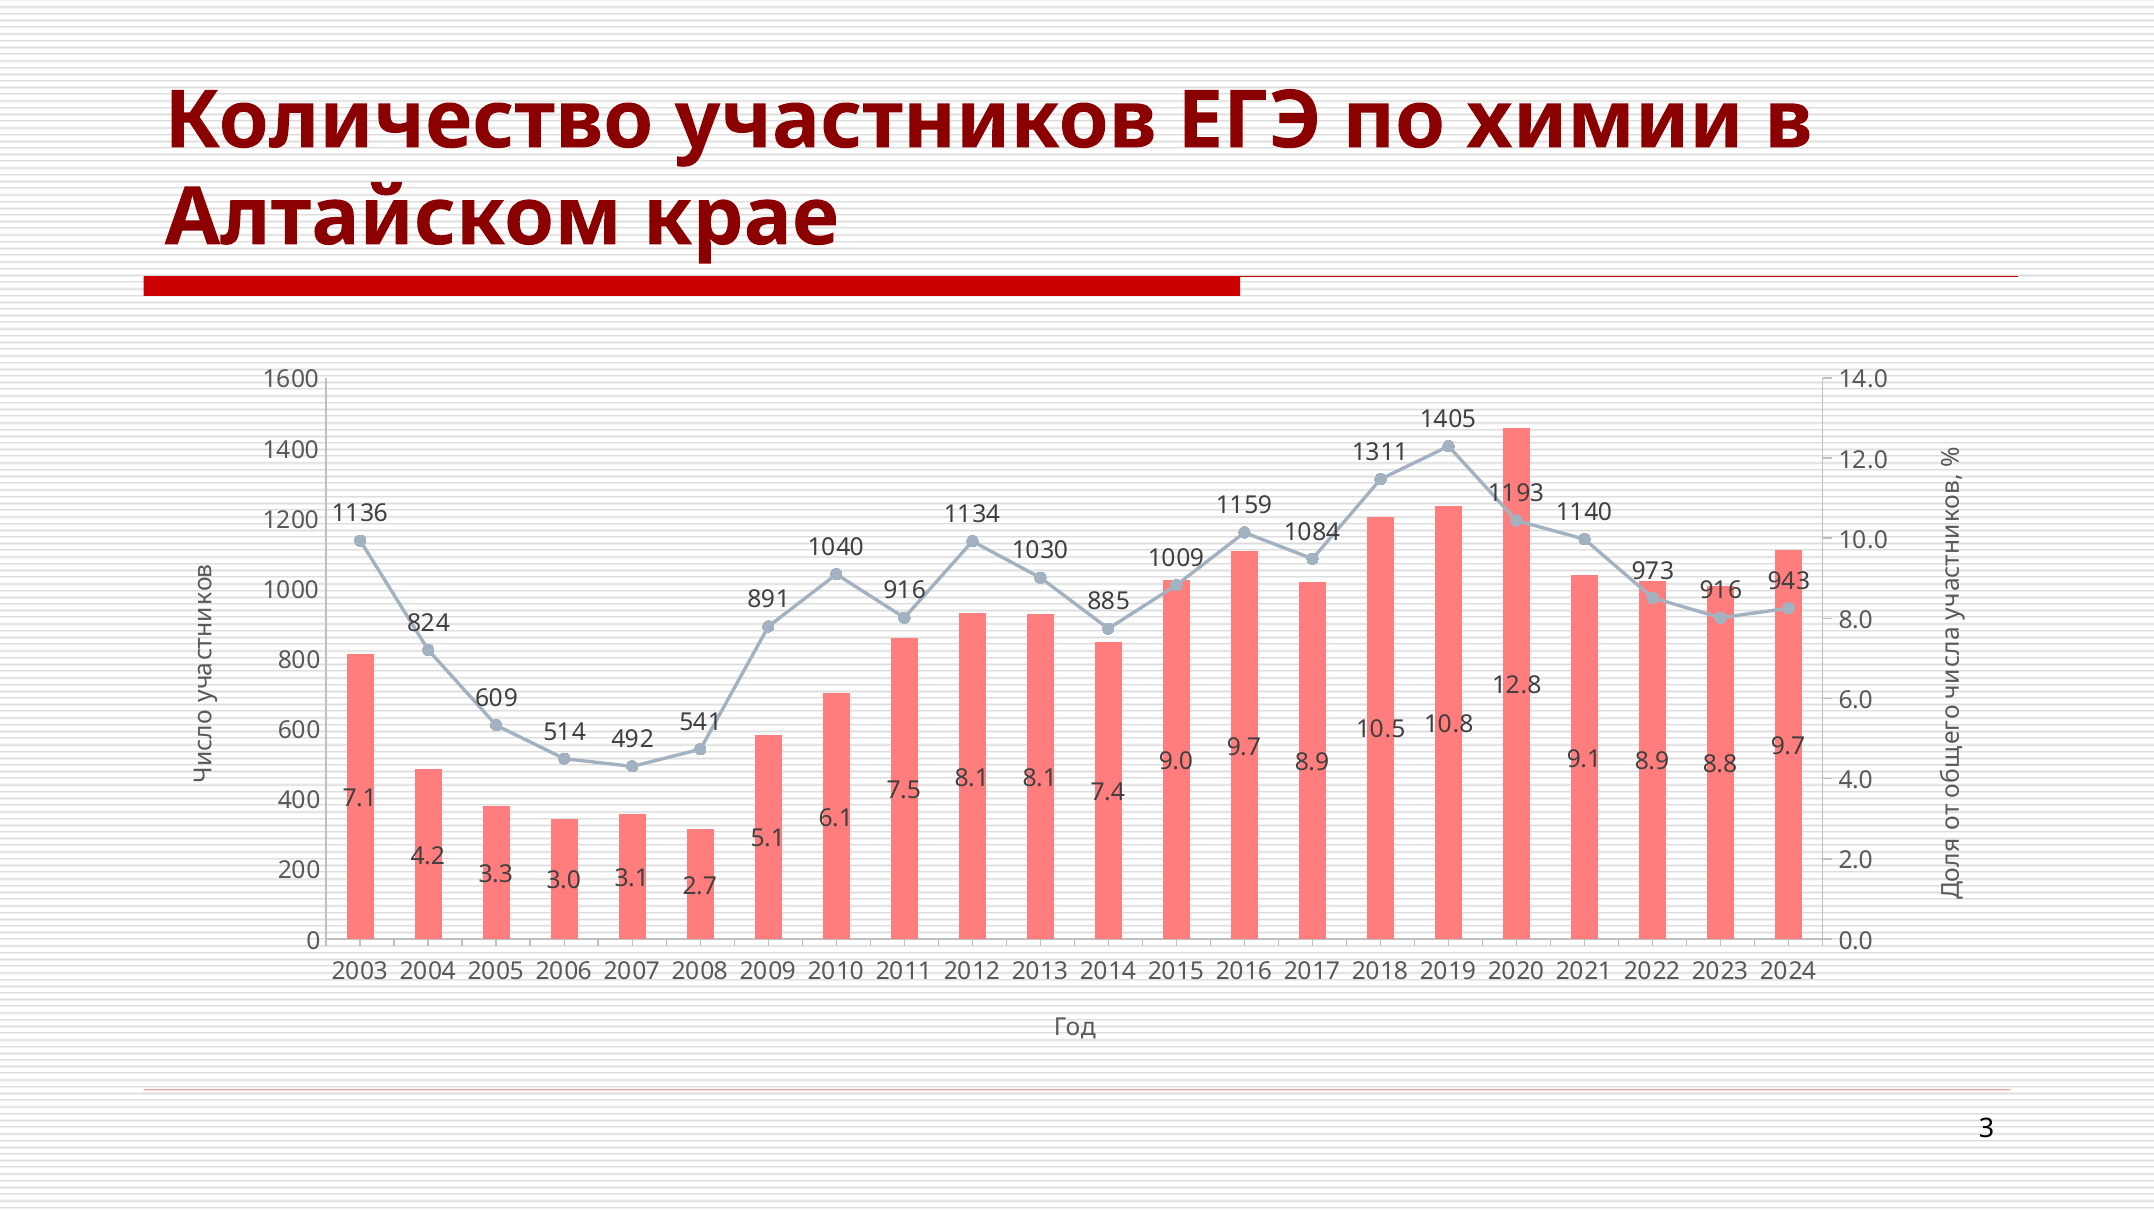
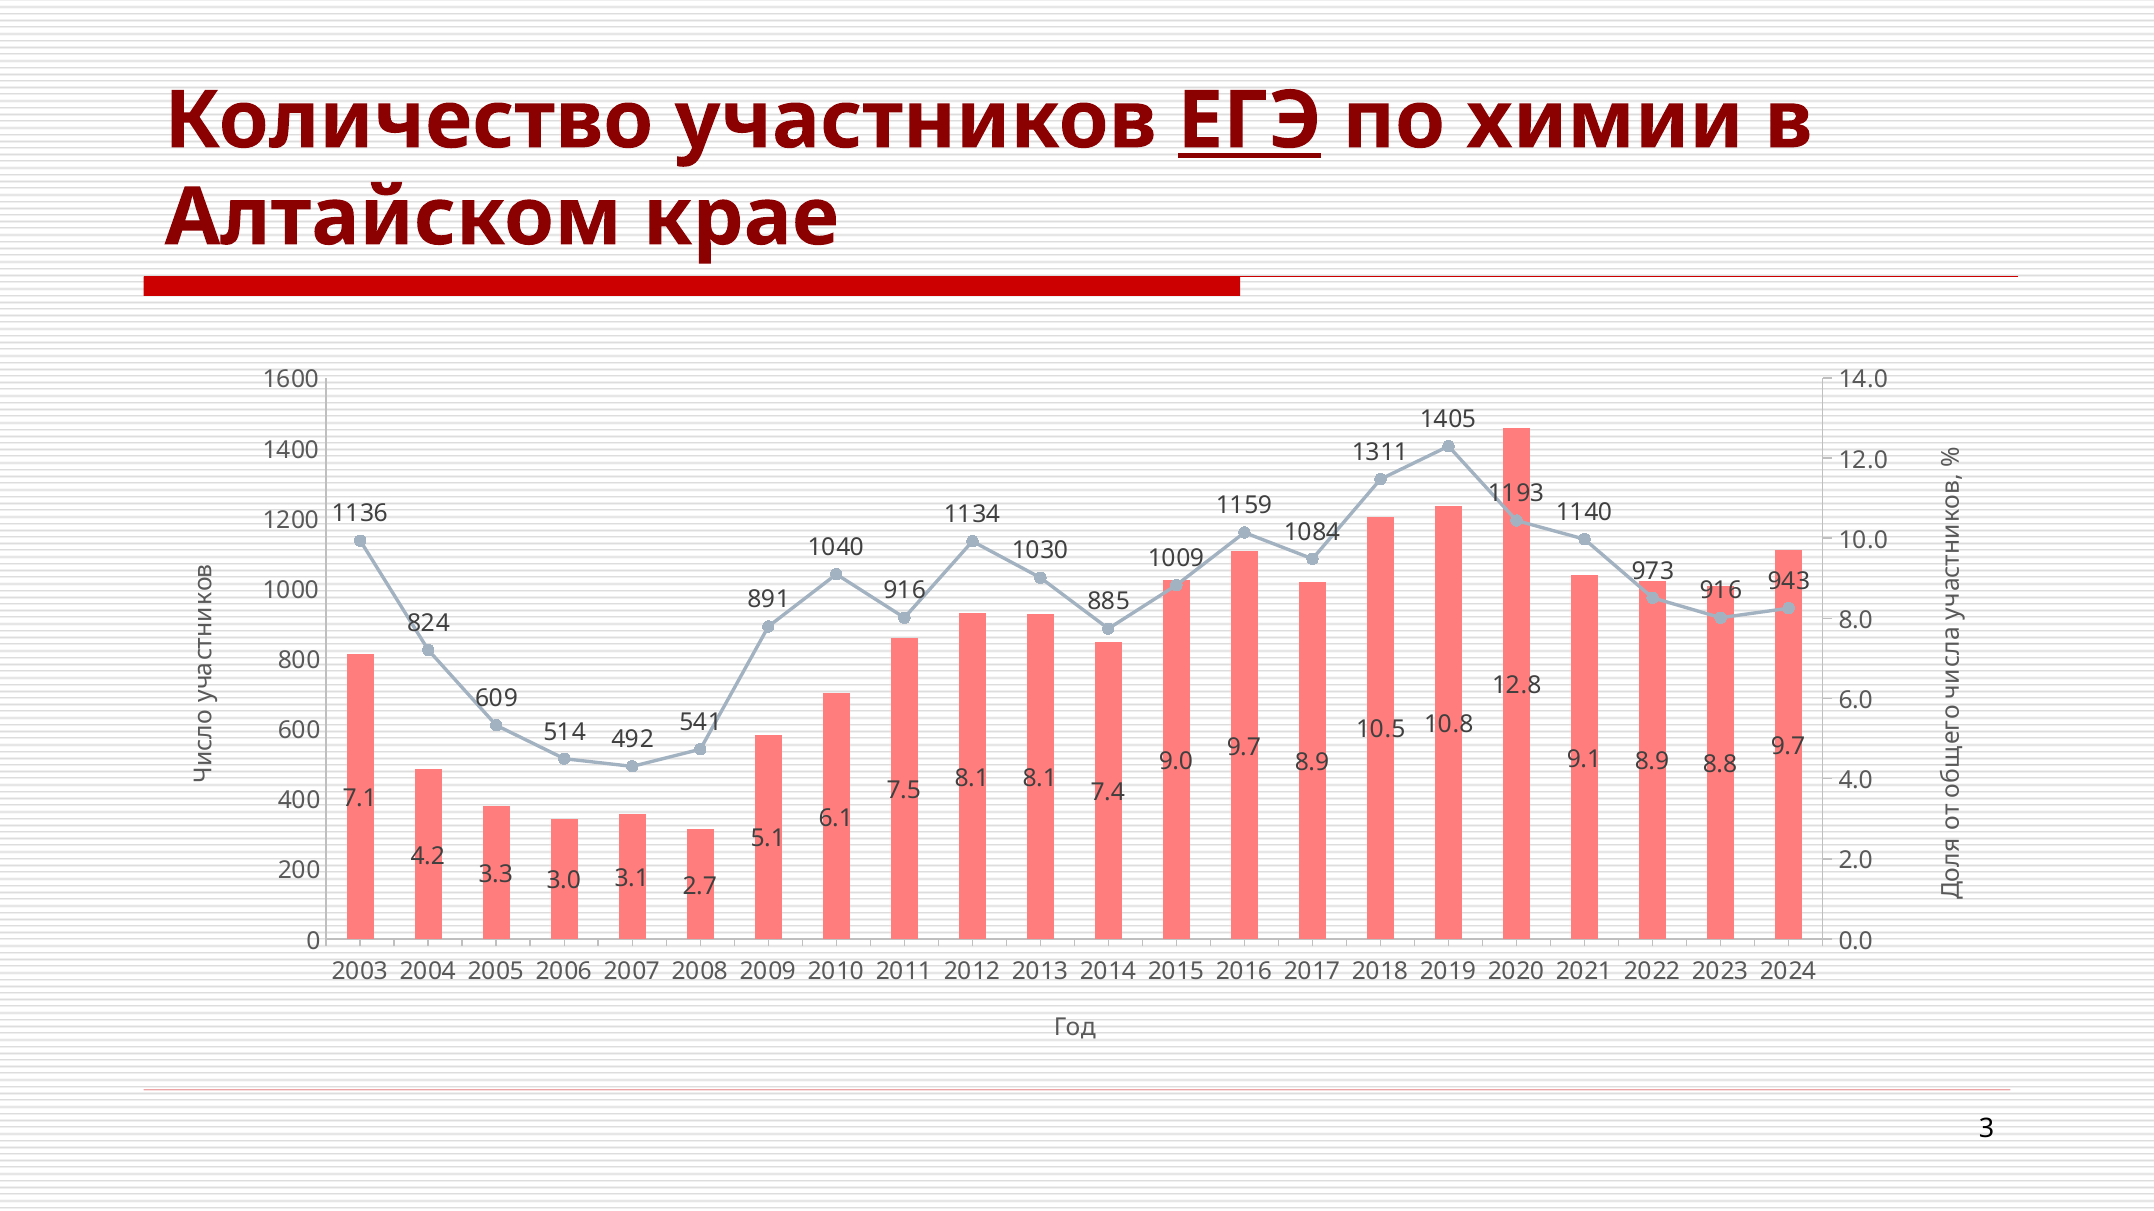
ЕГЭ underline: none -> present (1250, 121)
